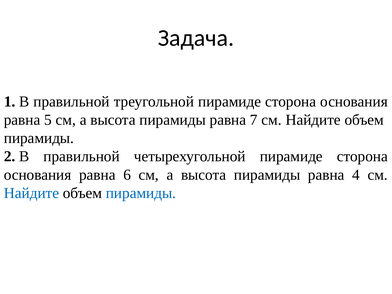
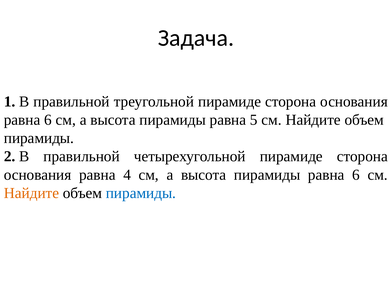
5: 5 -> 6 (48, 120)
7: 7 -> 5 (254, 120)
6: 6 -> 4 (127, 175)
пирамиды равна 4: 4 -> 6 (356, 175)
Найдите colour: blue -> orange (31, 193)
